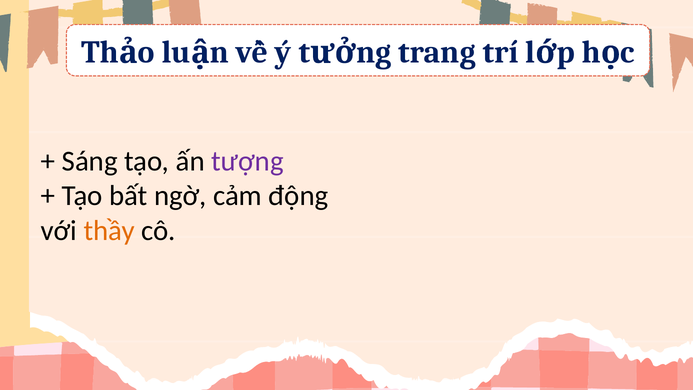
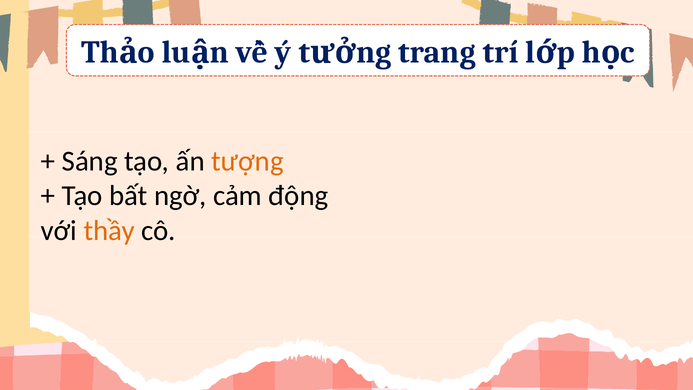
tượng colour: purple -> orange (247, 161)
